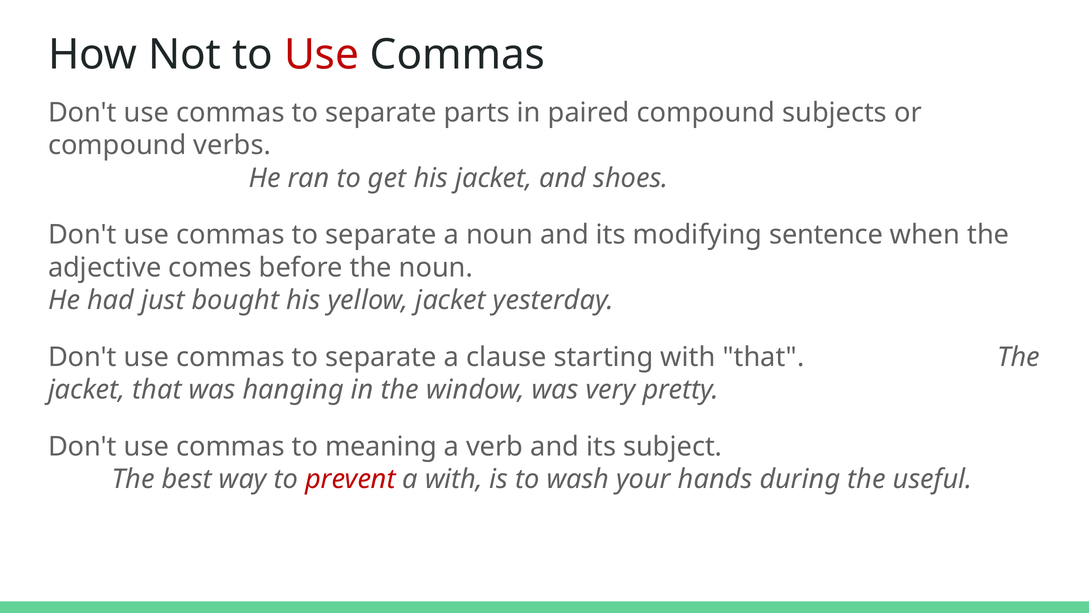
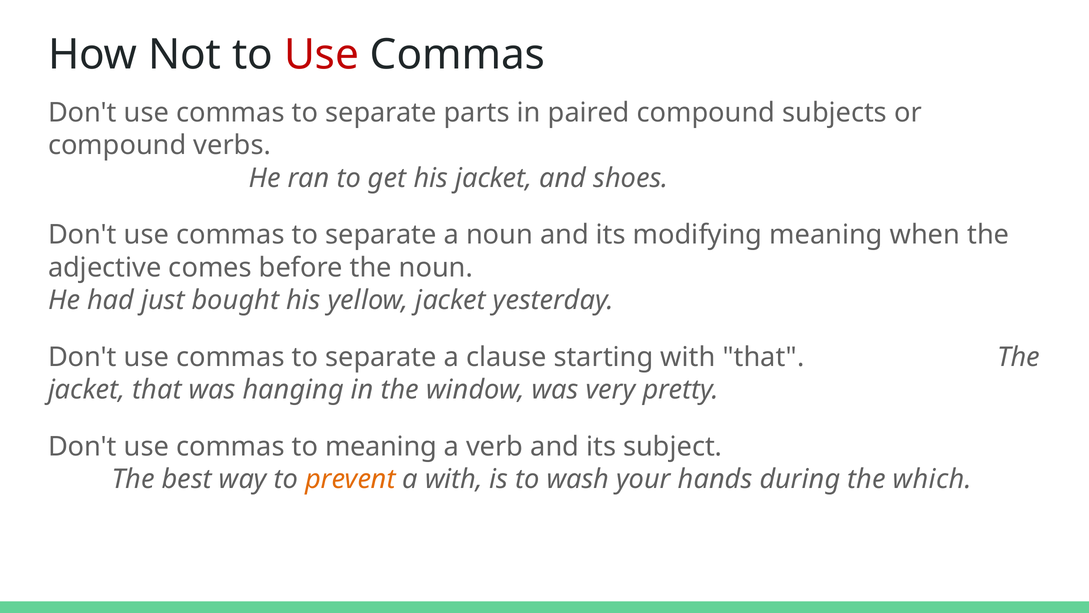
modifying sentence: sentence -> meaning (826, 235)
prevent colour: red -> orange (350, 479)
useful: useful -> which (932, 479)
